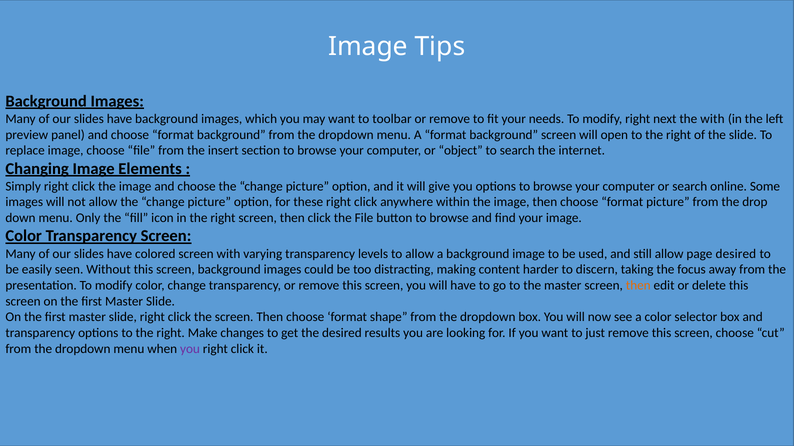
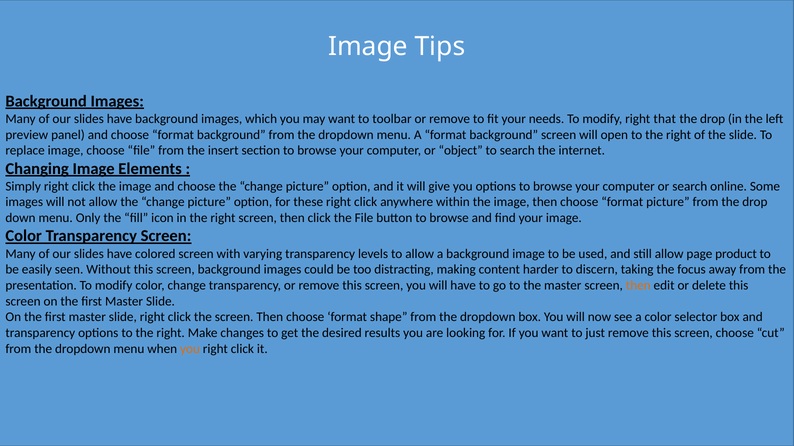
next: next -> that (665, 119)
with: with -> drop (713, 119)
page desired: desired -> product (736, 254)
you colour: purple -> orange (190, 349)
